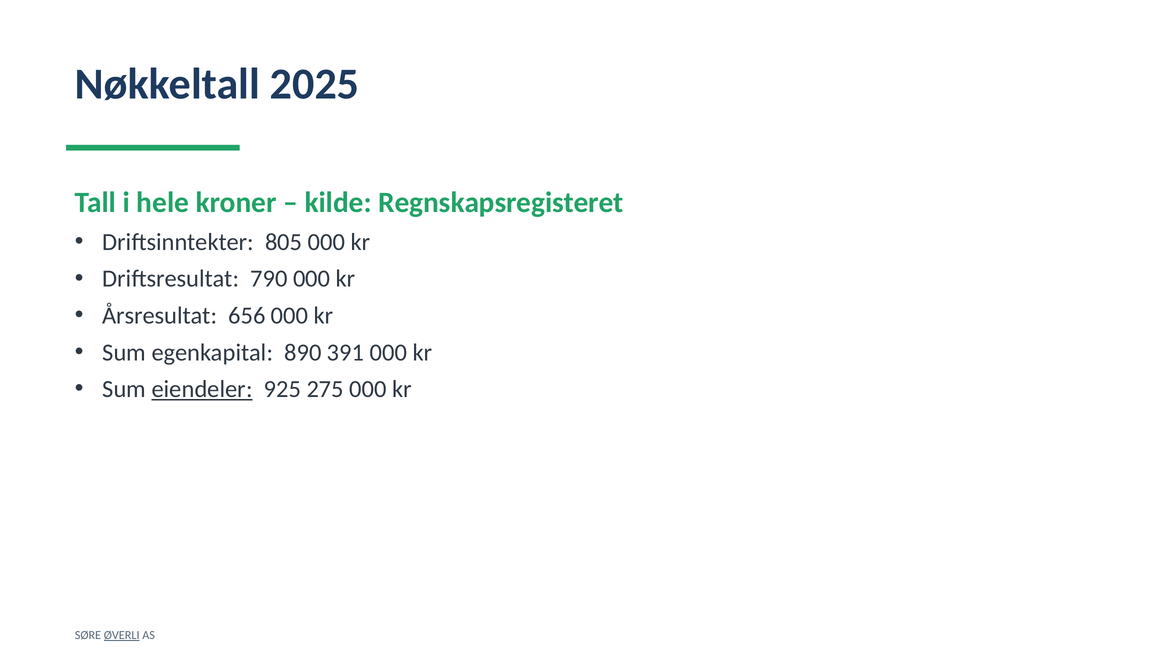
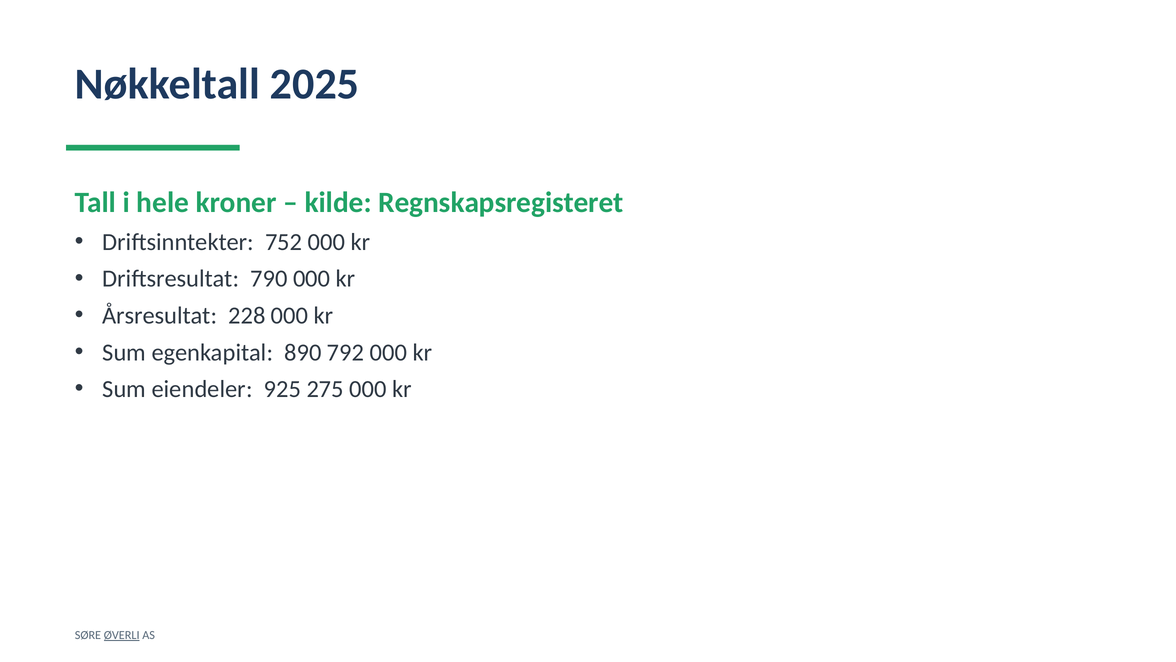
805: 805 -> 752 (284, 242)
656: 656 -> 228 (247, 315)
391: 391 -> 792 (346, 352)
eiendeler underline: present -> none (202, 389)
